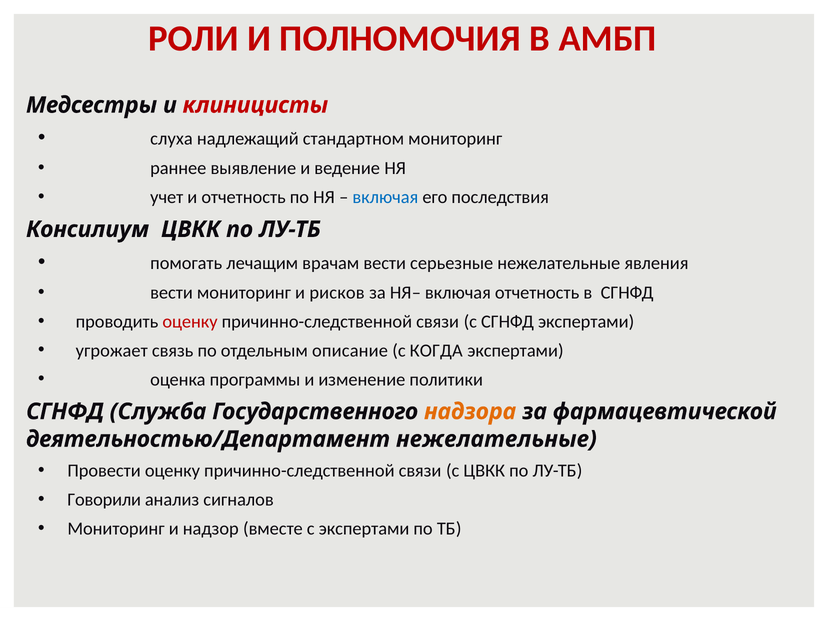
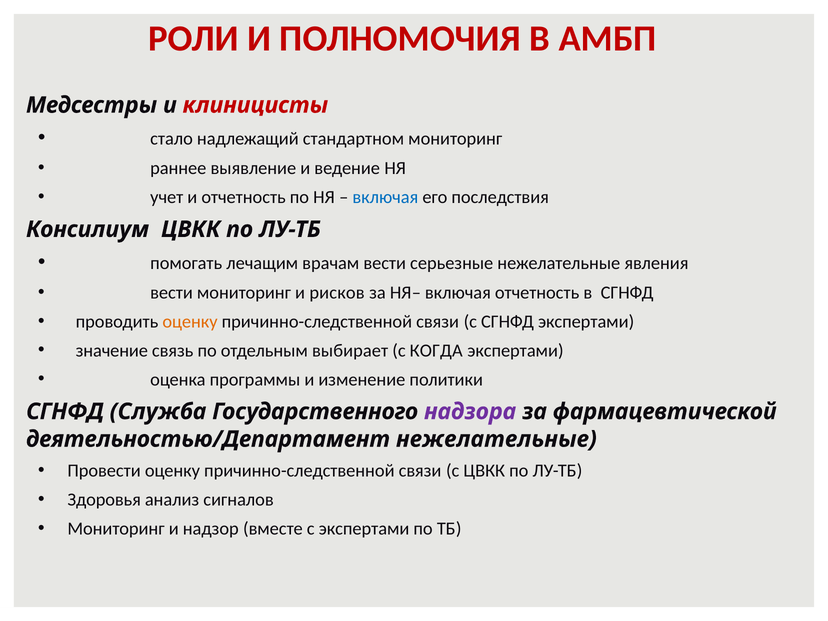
слуха: слуха -> стало (172, 139)
оценку colour: red -> orange (190, 322)
угрожает: угрожает -> значение (112, 350)
описание: описание -> выбирает (350, 350)
надзора colour: orange -> purple (470, 412)
Говорили: Говорили -> Здоровья (104, 500)
